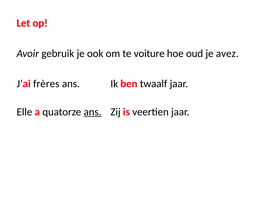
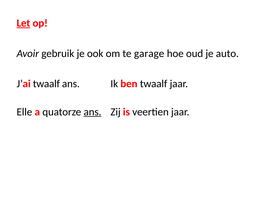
Let underline: none -> present (23, 23)
voiture: voiture -> garage (149, 53)
avez: avez -> auto (227, 53)
J’ai frères: frères -> twaalf (46, 84)
